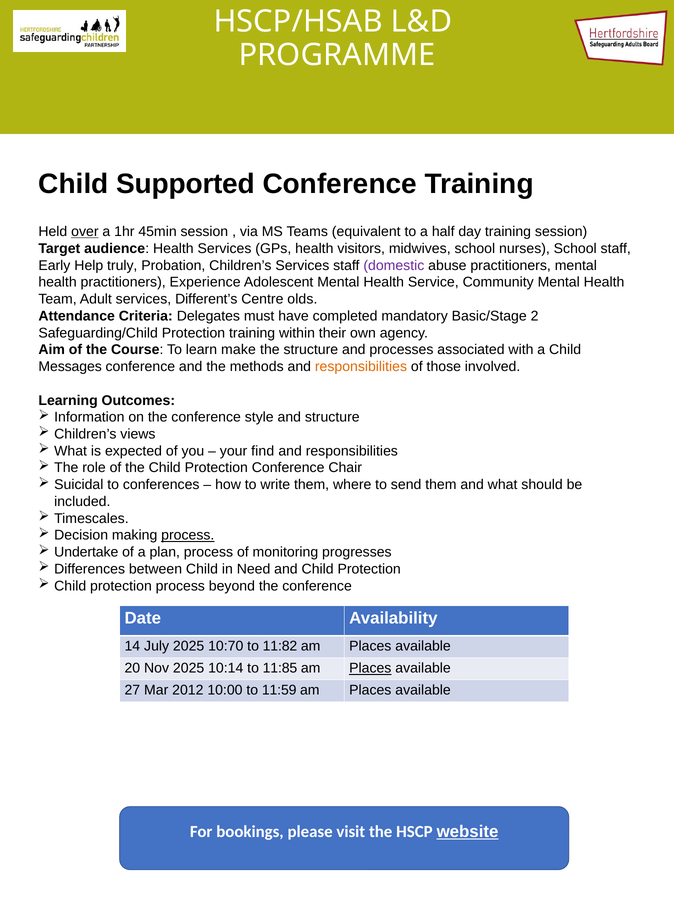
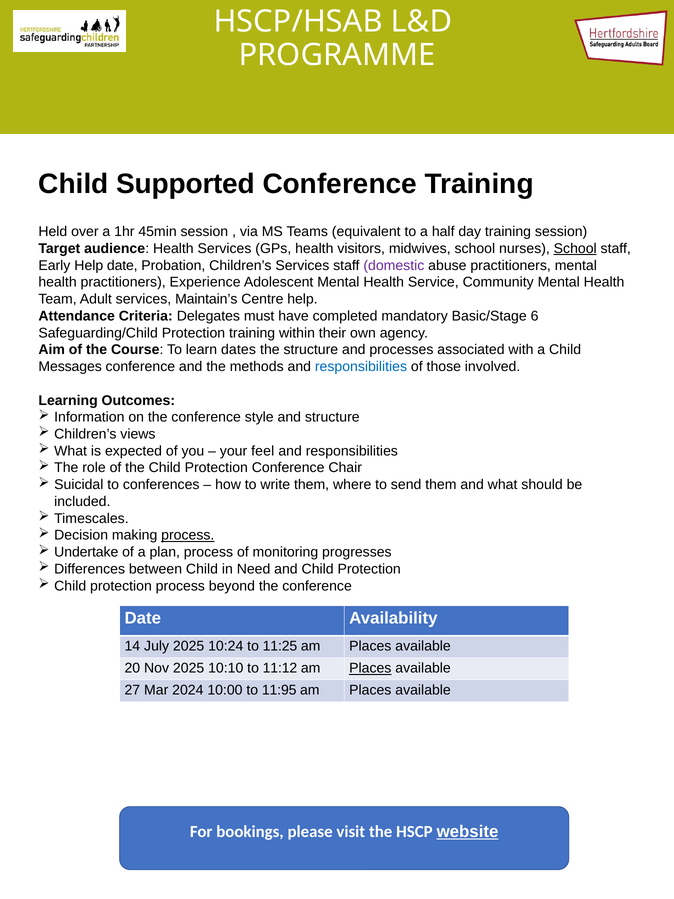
over underline: present -> none (85, 232)
School underline: none -> present (575, 249)
Help truly: truly -> date (122, 265)
Different’s: Different’s -> Maintain’s (206, 299)
Centre olds: olds -> help (302, 299)
2: 2 -> 6 (535, 316)
make: make -> dates (239, 350)
responsibilities colour: orange -> blue (361, 367)
find: find -> feel (263, 451)
10:70: 10:70 -> 10:24 (226, 646)
11:82: 11:82 -> 11:25 (280, 646)
10:14: 10:14 -> 10:10 (226, 668)
11:85: 11:85 -> 11:12 (280, 668)
2012: 2012 -> 2024 (188, 690)
11:59: 11:59 -> 11:95 (279, 690)
